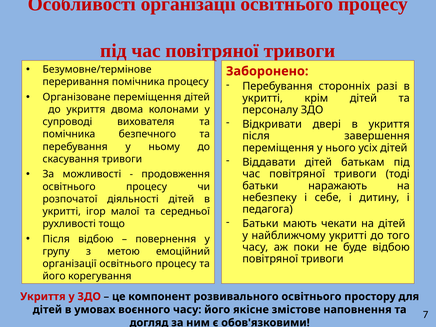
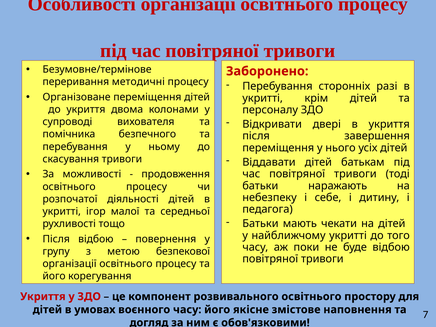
переривання помічника: помічника -> методичні (138, 82)
емоційний: емоційний -> безпекової (183, 251)
